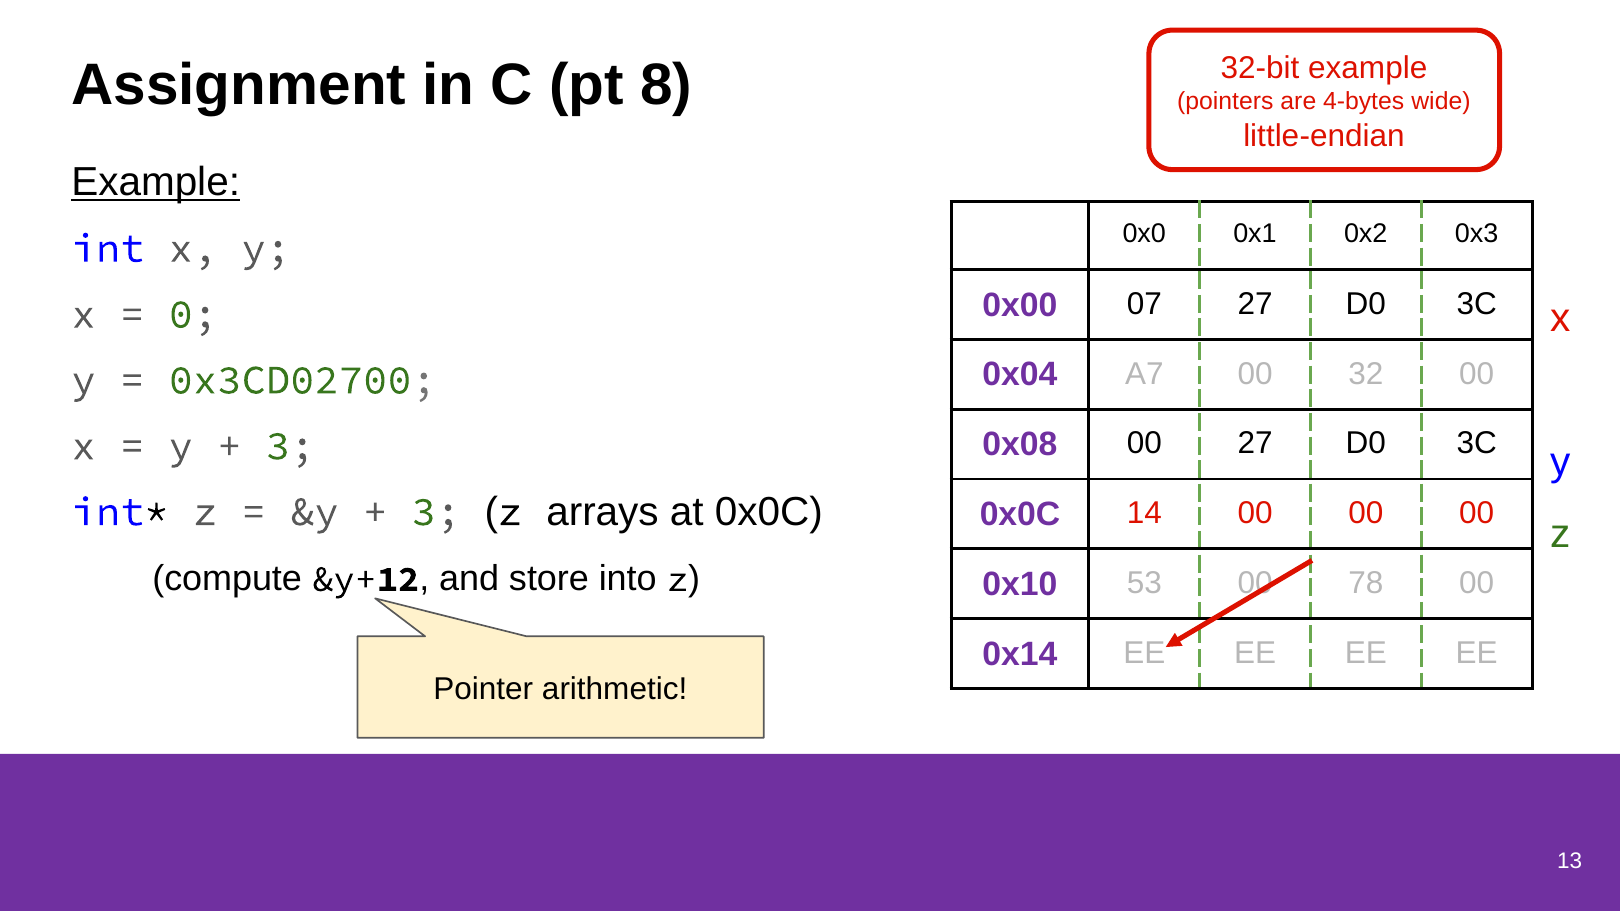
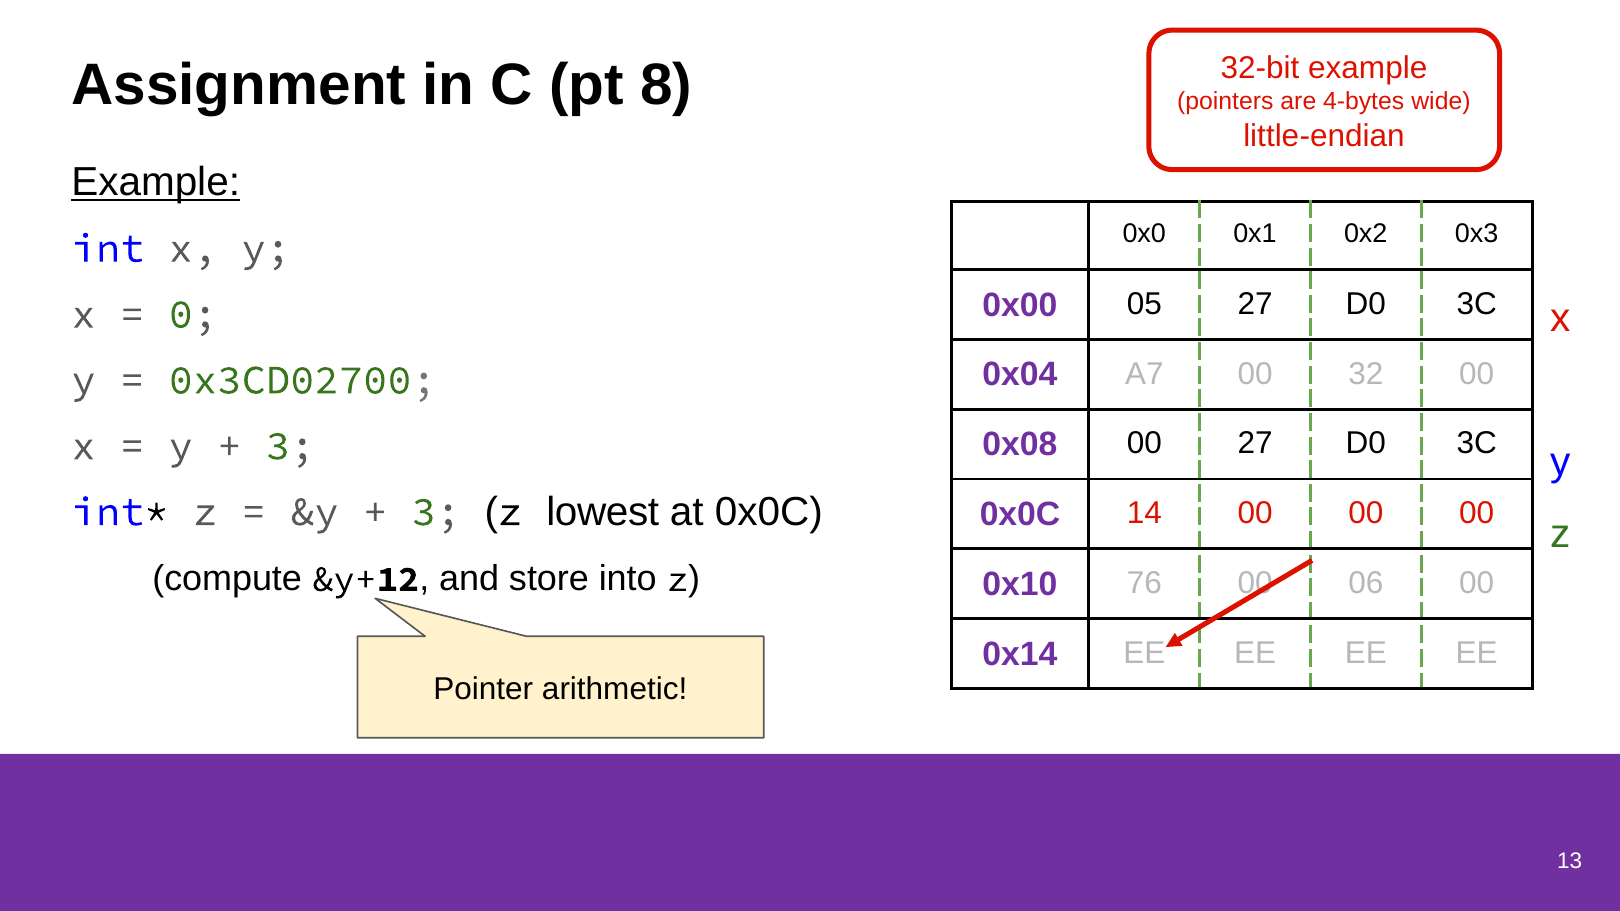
07: 07 -> 05 (1144, 304)
arrays: arrays -> lowest (603, 512)
53: 53 -> 76 (1144, 583)
78: 78 -> 06 (1366, 583)
